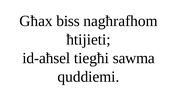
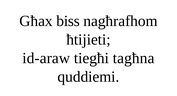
id-aħsel: id-aħsel -> id-araw (46, 58)
sawma: sawma -> tagħna (134, 58)
